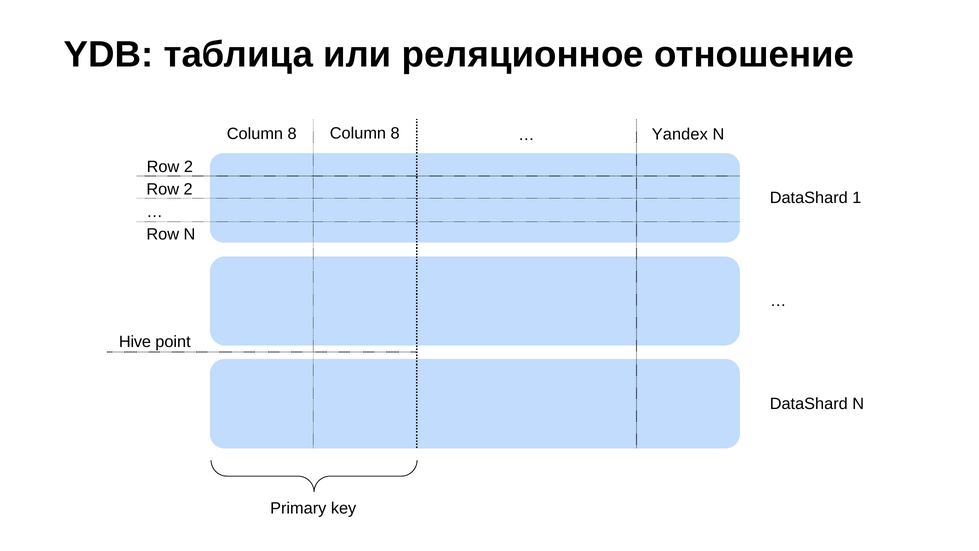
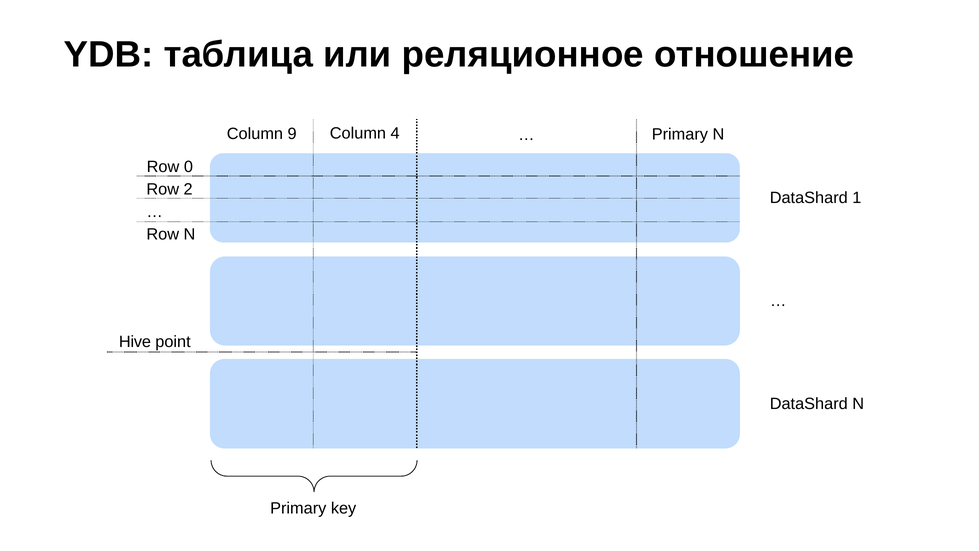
8: 8 -> 9 (292, 134)
8: 8 -> 4 (395, 133)
Yandex: Yandex -> Primary (680, 134)
2: 2 -> 0 (188, 167)
